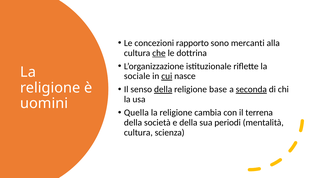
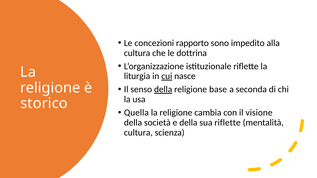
mercanti: mercanti -> impedito (248, 43)
che underline: present -> none (159, 53)
sociale: sociale -> liturgia (137, 76)
seconda underline: present -> none (251, 90)
uomini: uomini -> storico (44, 104)
terrena: terrena -> visione (259, 113)
sua periodi: periodi -> riflette (228, 123)
